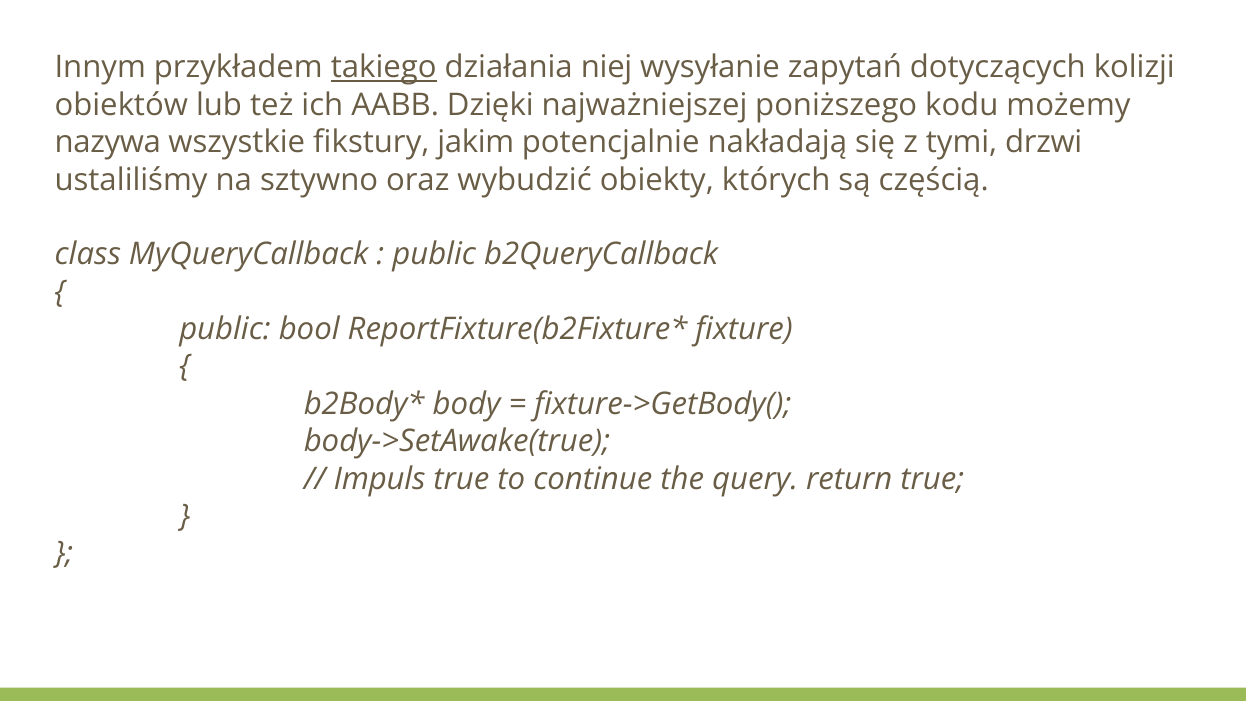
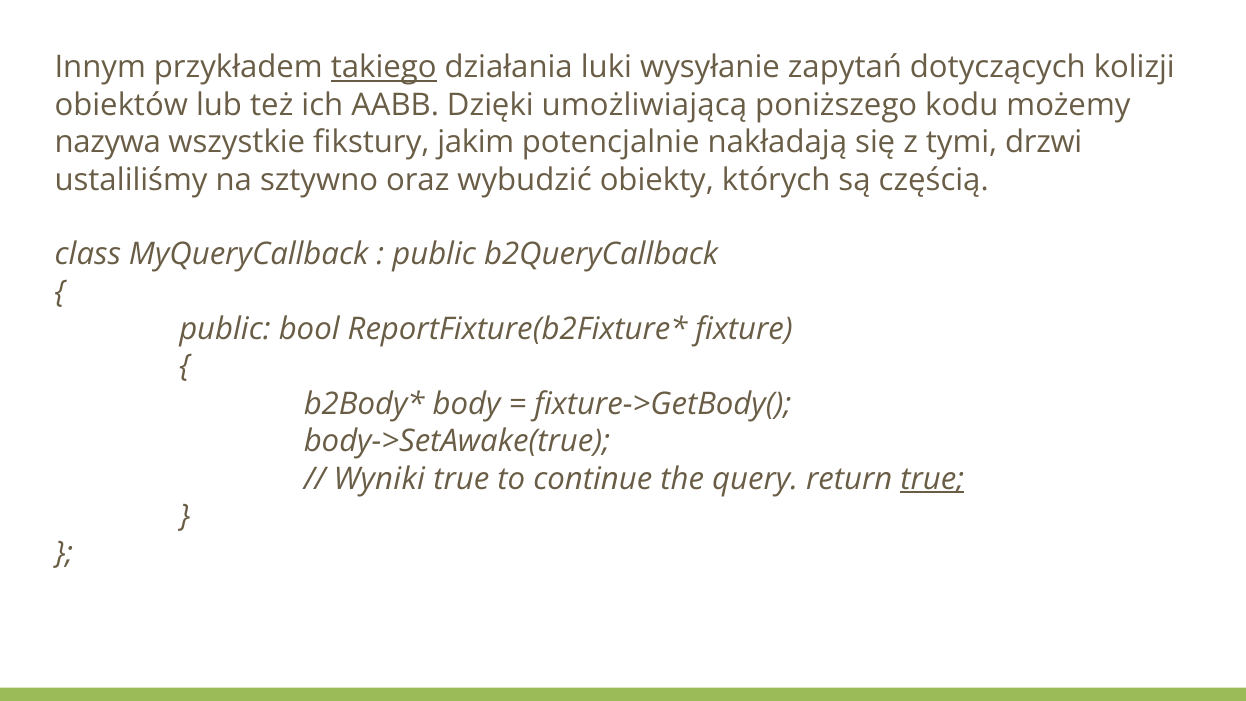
niej: niej -> luki (606, 68)
najważniejszej: najważniejszej -> umożliwiającą (644, 105)
Impuls: Impuls -> Wyniki (379, 479)
true underline: none -> present (932, 479)
